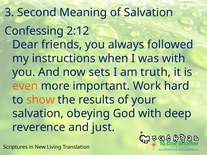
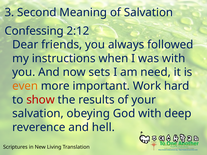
truth: truth -> need (156, 72)
show colour: orange -> red (41, 100)
just: just -> hell (103, 127)
